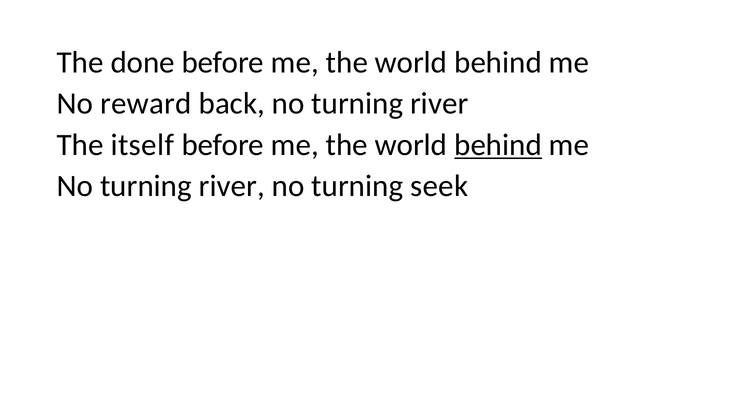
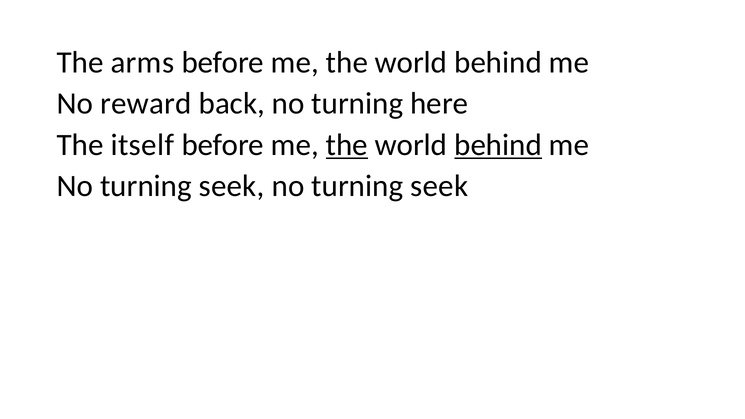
done: done -> arms (142, 62)
back no turning river: river -> here (439, 104)
the underline: none -> present (347, 145)
river: river -> seek (232, 186)
